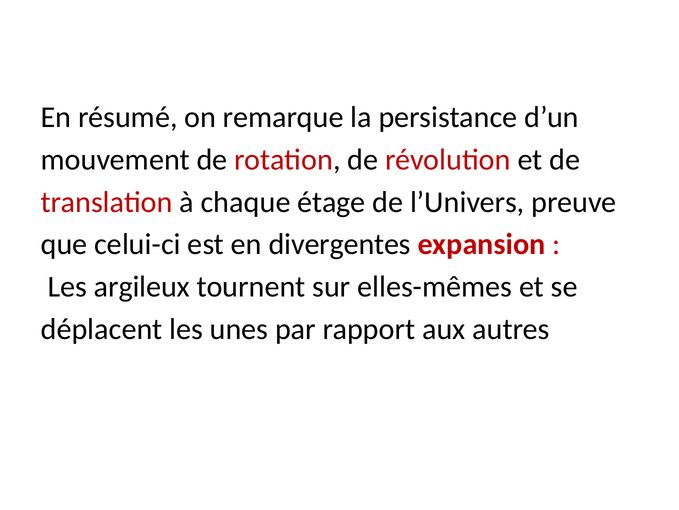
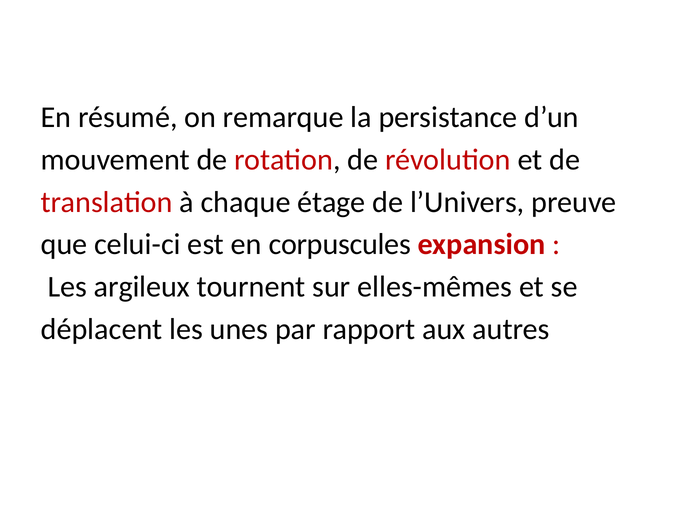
divergentes: divergentes -> corpuscules (340, 244)
